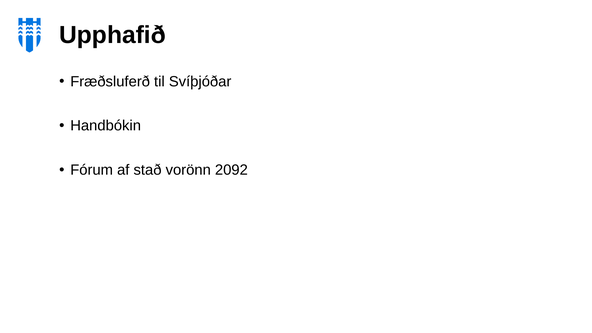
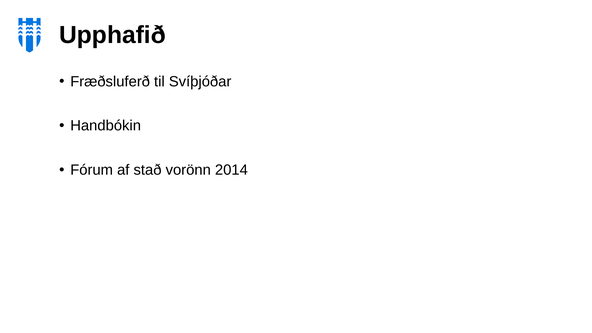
2092: 2092 -> 2014 (231, 170)
